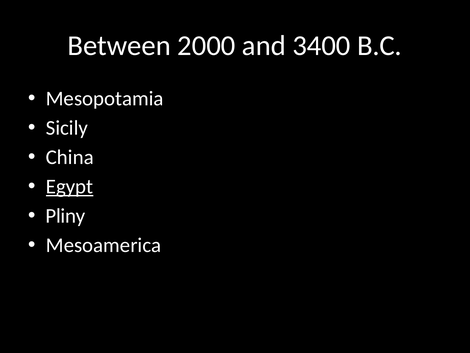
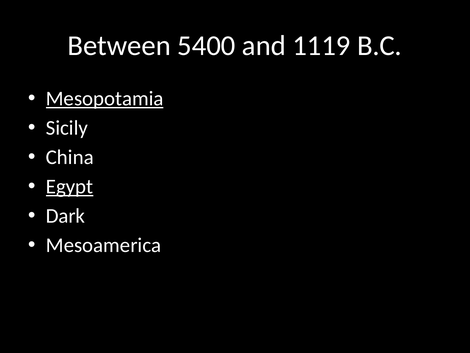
2000: 2000 -> 5400 (206, 45)
3400: 3400 -> 1119 (321, 45)
Mesopotamia underline: none -> present (105, 99)
Pliny: Pliny -> Dark (65, 216)
